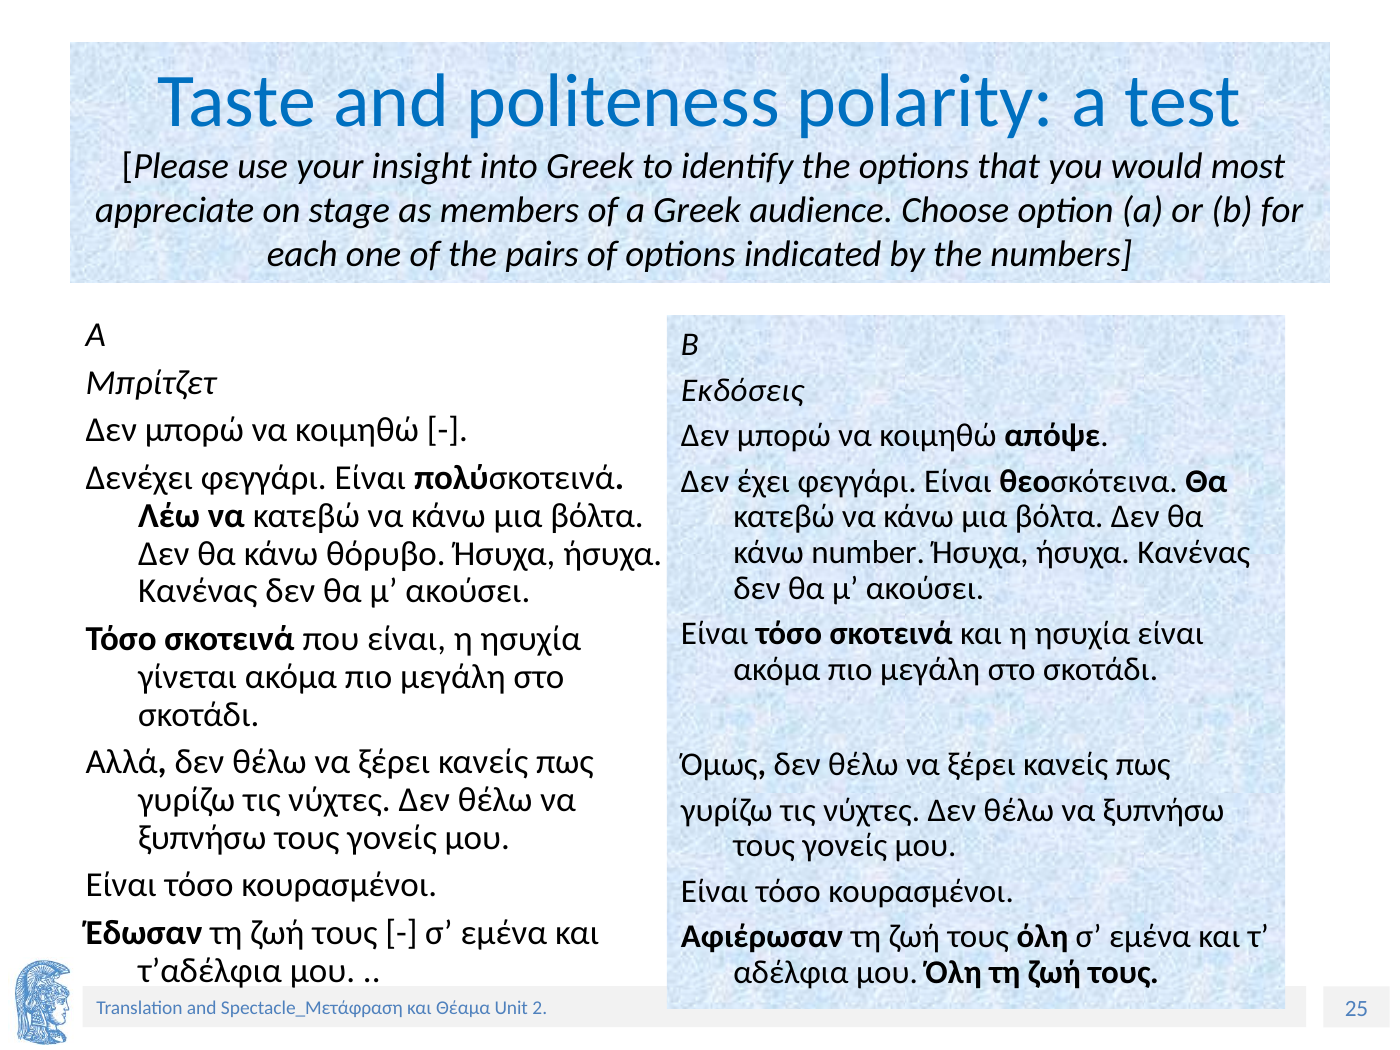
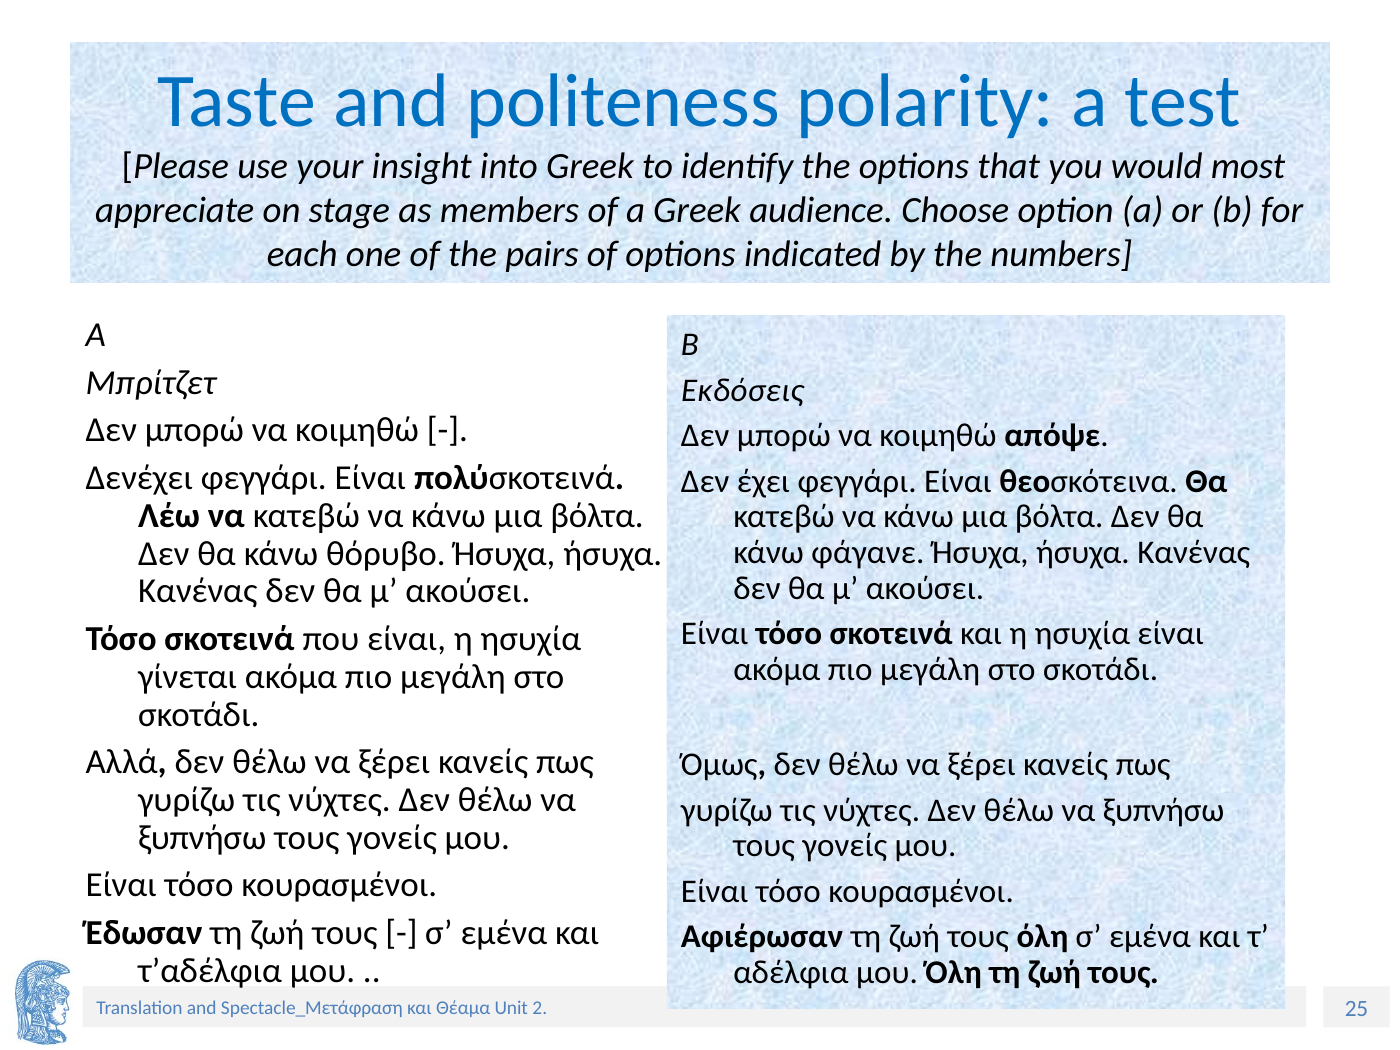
number: number -> φάγανε (868, 553)
